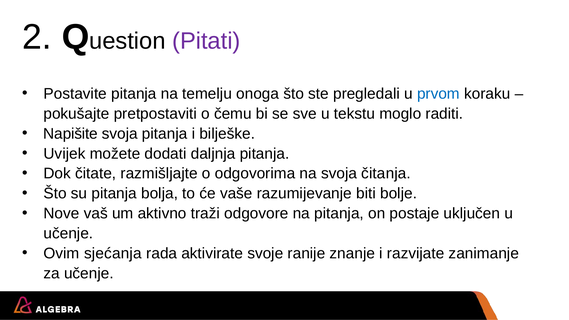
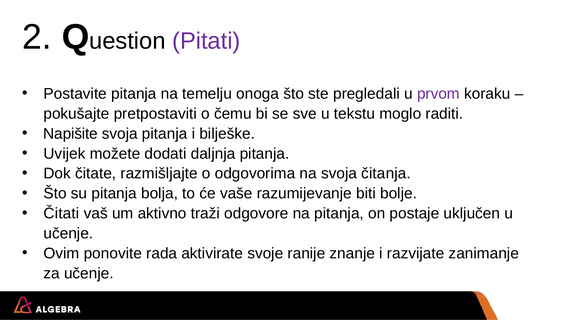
prvom colour: blue -> purple (438, 94)
Nove: Nove -> Čitati (61, 213)
sjećanja: sjećanja -> ponovite (113, 253)
